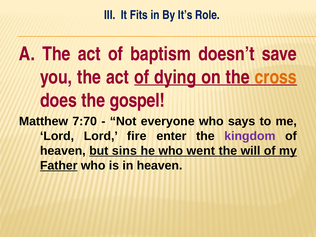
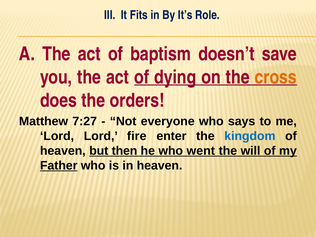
gospel: gospel -> orders (137, 100)
7:70: 7:70 -> 7:27 (85, 121)
kingdom colour: purple -> blue (250, 136)
sins: sins -> then (125, 151)
